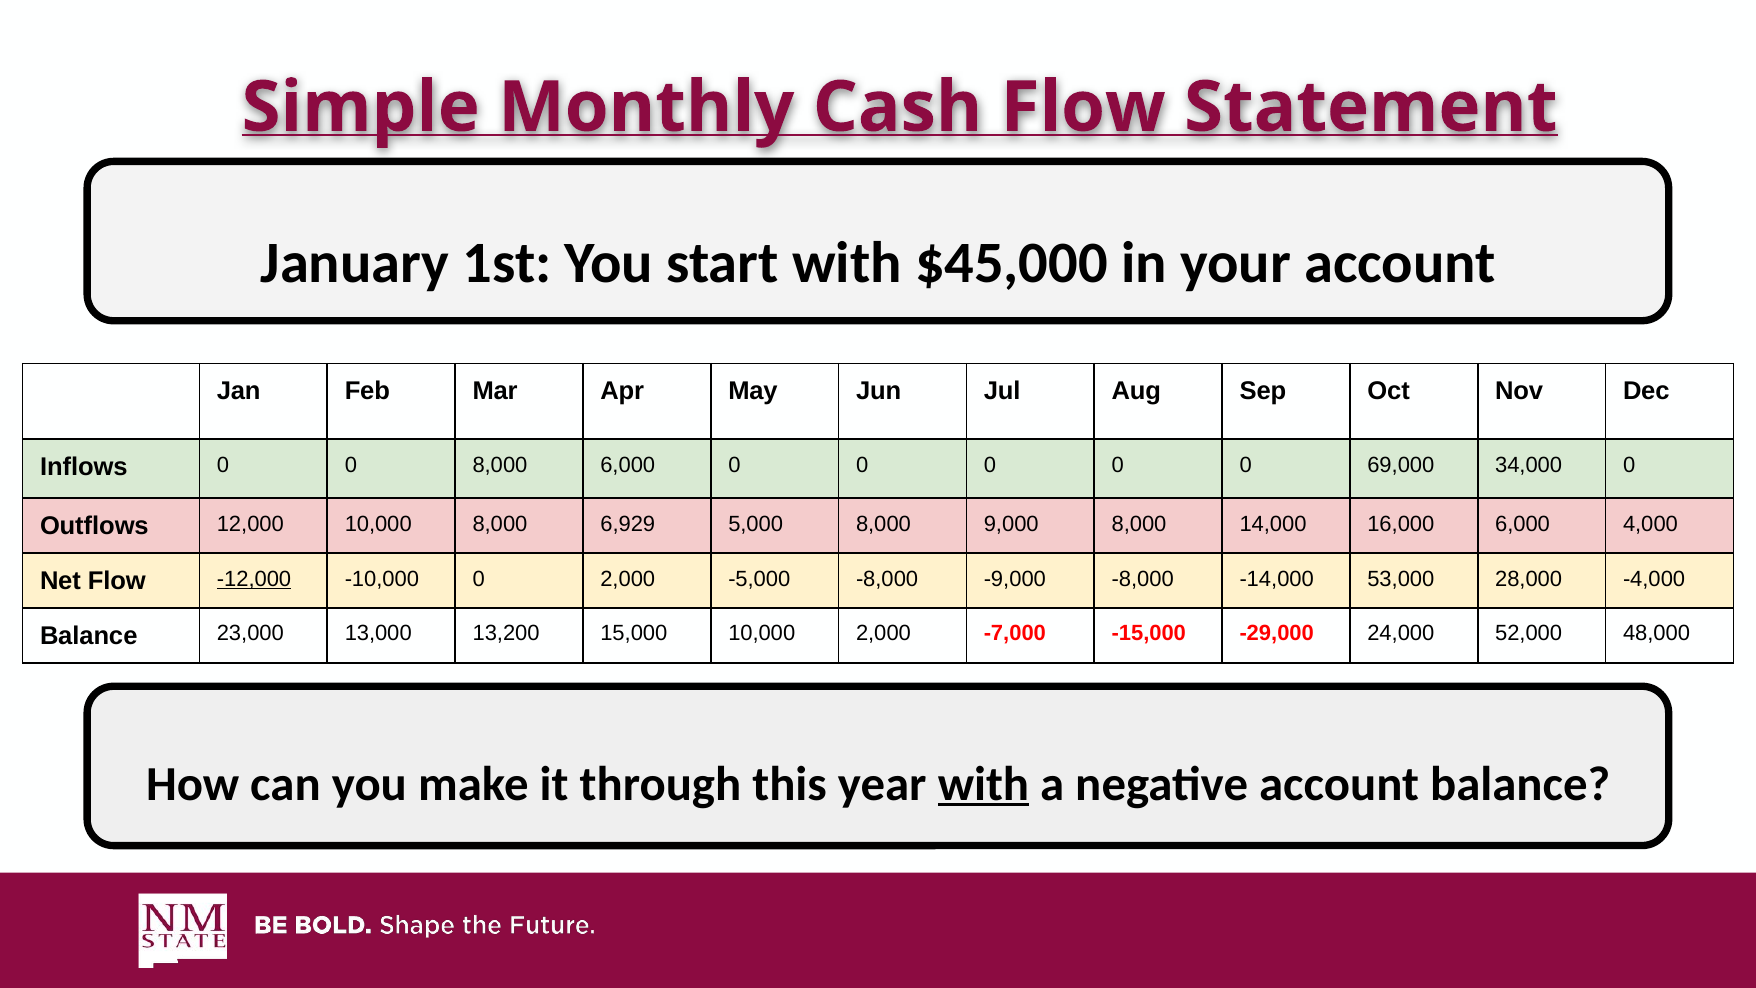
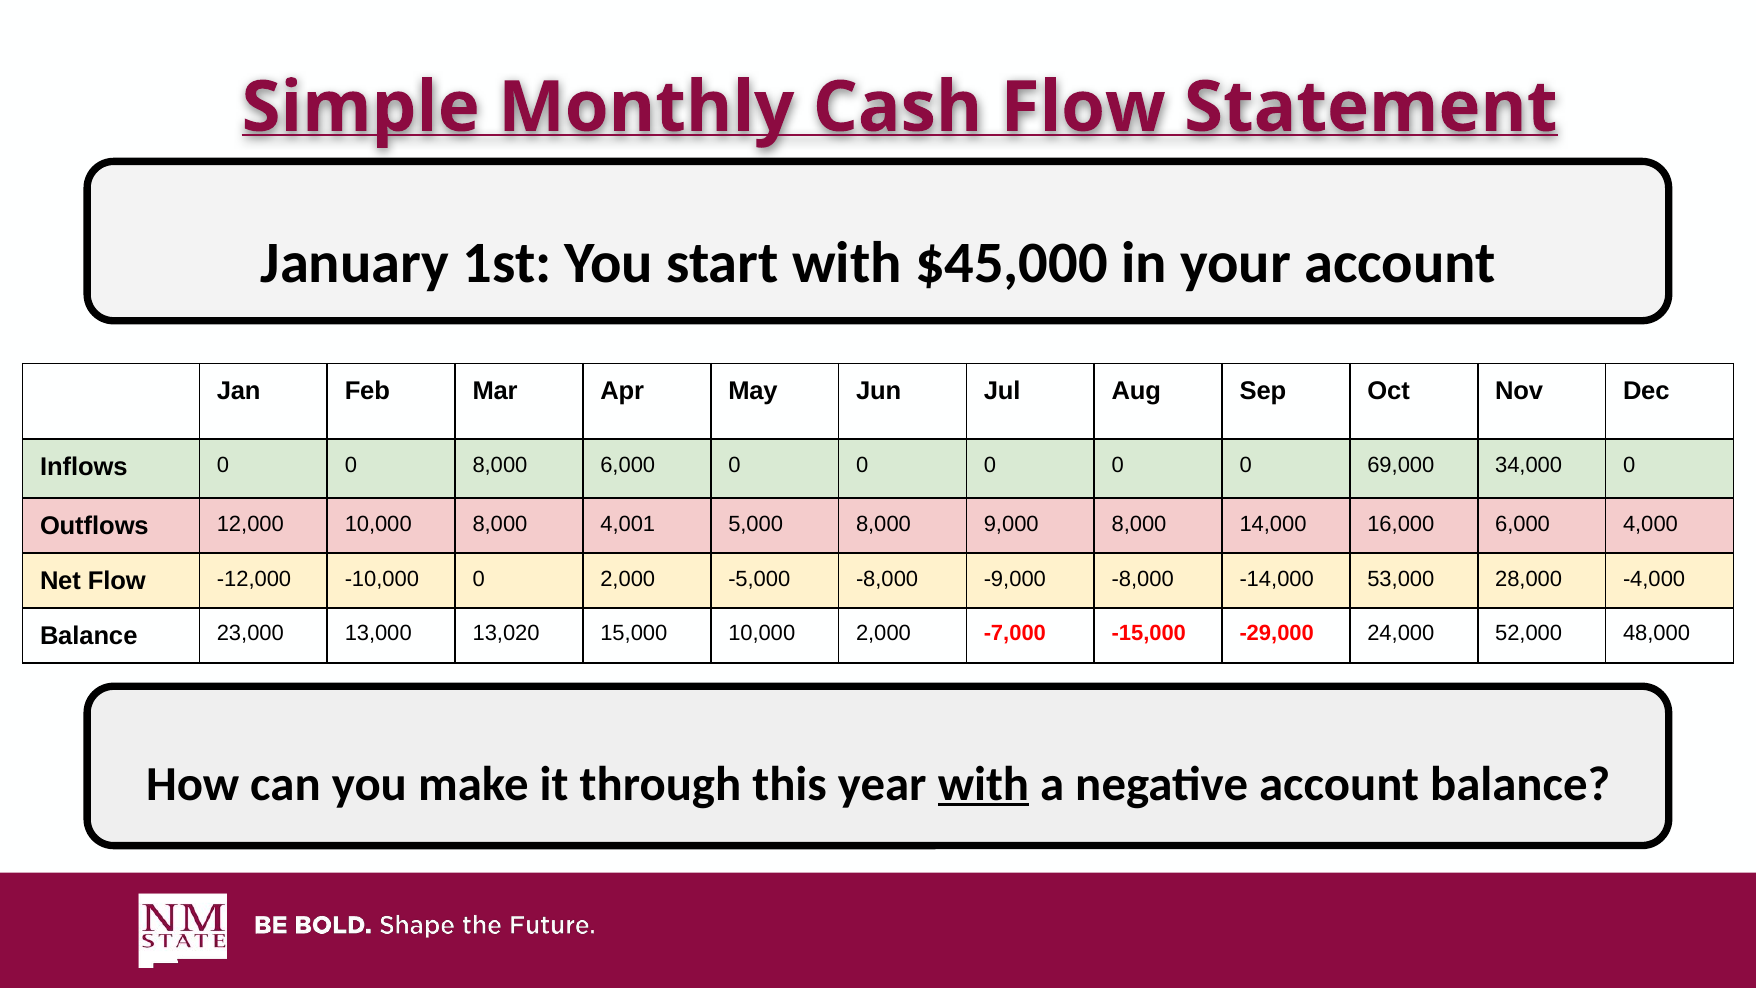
6,929: 6,929 -> 4,001 (628, 524)
-12,000 underline: present -> none (254, 579)
13,200: 13,200 -> 13,020 (506, 634)
